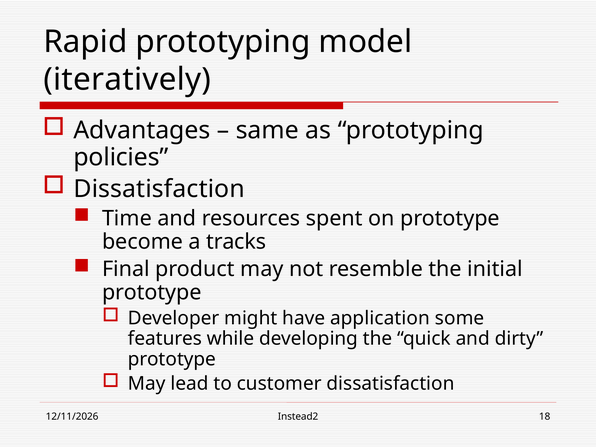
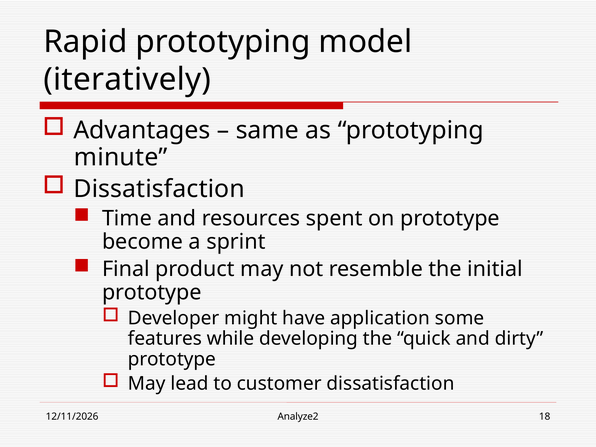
policies: policies -> minute (121, 157)
tracks: tracks -> sprint (236, 242)
Instead2: Instead2 -> Analyze2 (298, 417)
